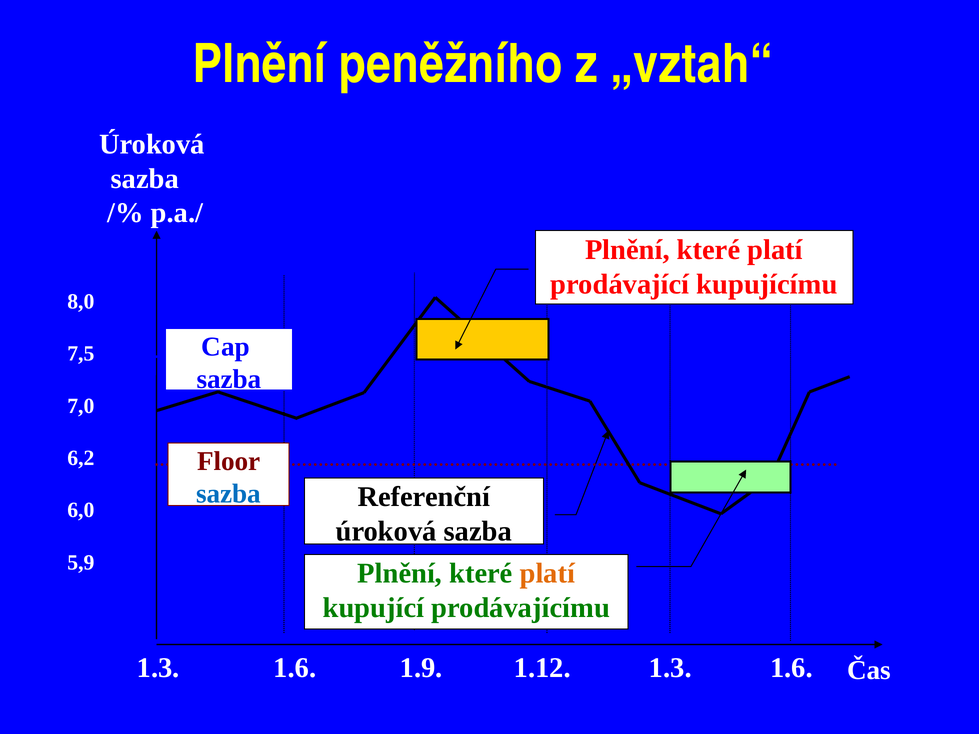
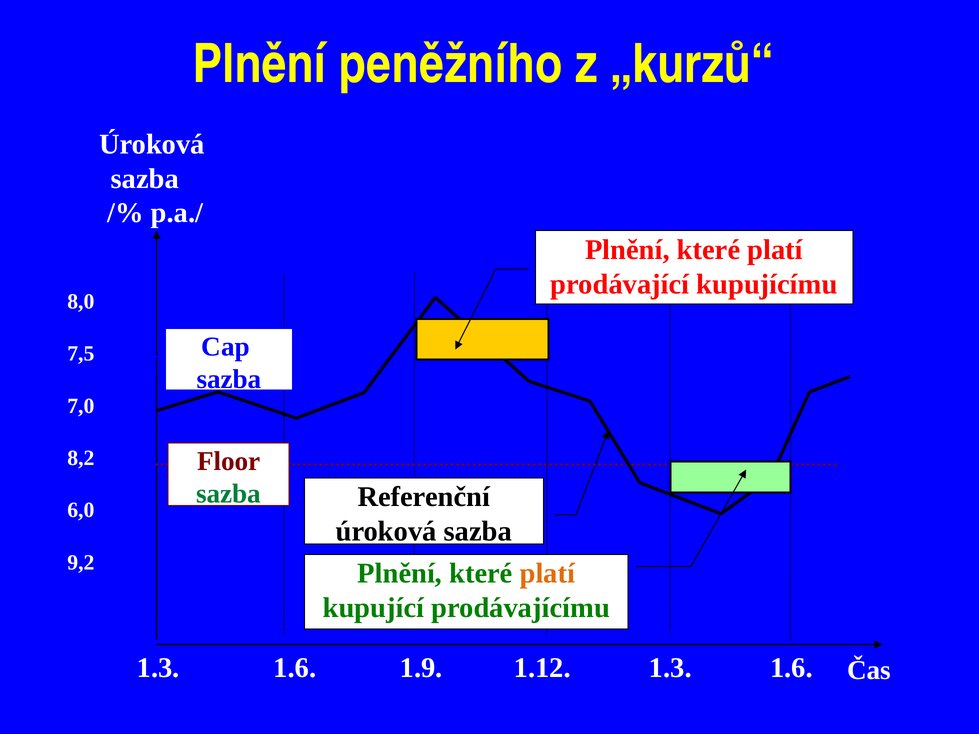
„vztah“: „vztah“ -> „kurzů“ (692, 64)
6,2: 6,2 -> 8,2 (81, 458)
sazba colour: blue -> green (229, 494)
5,9: 5,9 -> 9,2 (81, 563)
